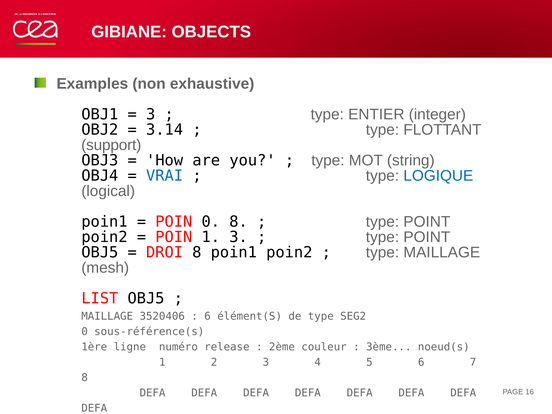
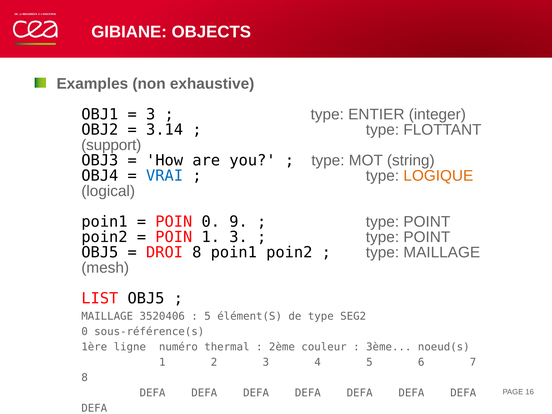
LOGIQUE colour: blue -> orange (438, 176)
0 8: 8 -> 9 (239, 222)
6: 6 -> 5 (208, 316)
release: release -> thermal (227, 347)
